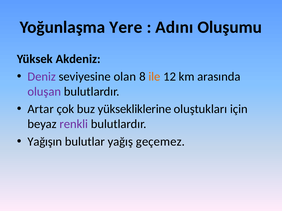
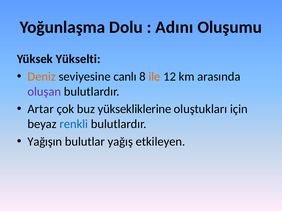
Yere: Yere -> Dolu (126, 27)
Akdeniz: Akdeniz -> Yükselti (78, 59)
Deniz colour: purple -> orange (42, 77)
olan: olan -> canlı (125, 77)
renkli colour: purple -> blue (74, 124)
geçemez: geçemez -> etkileyen (160, 142)
